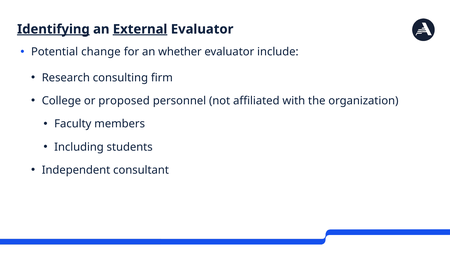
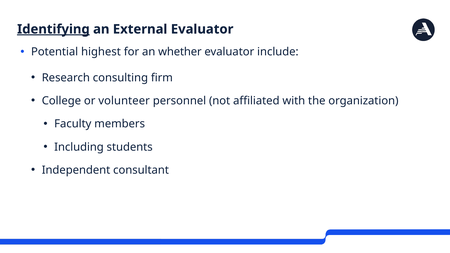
External underline: present -> none (140, 29)
change: change -> highest (101, 52)
proposed: proposed -> volunteer (124, 101)
